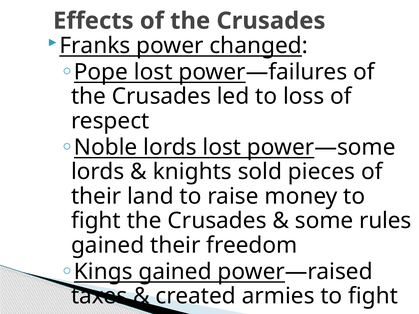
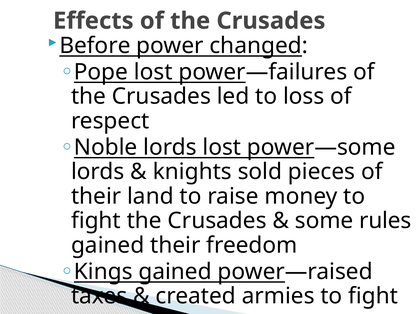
Franks: Franks -> Before (95, 46)
